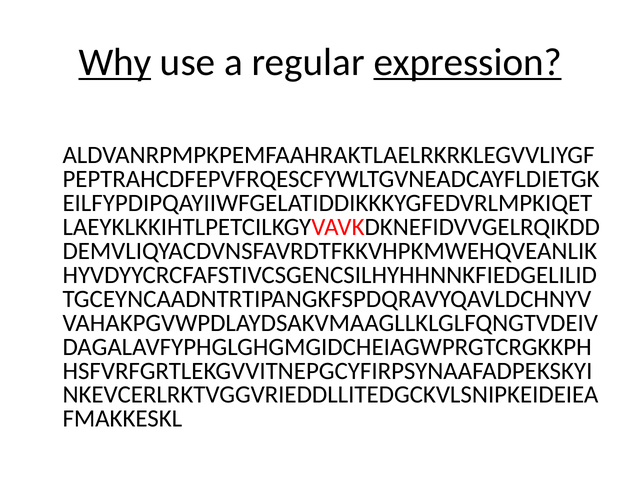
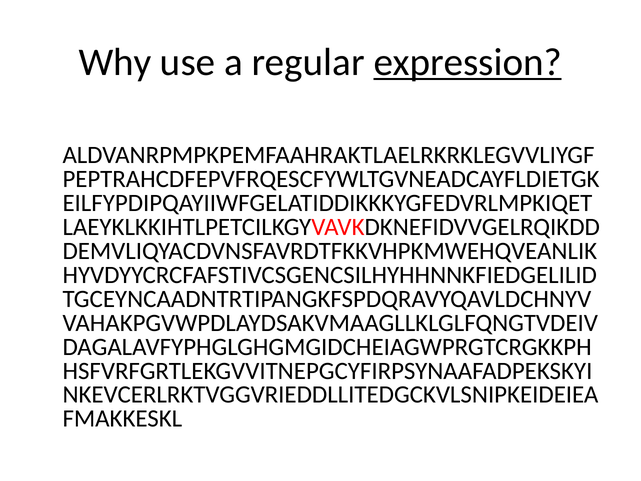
Why underline: present -> none (115, 62)
